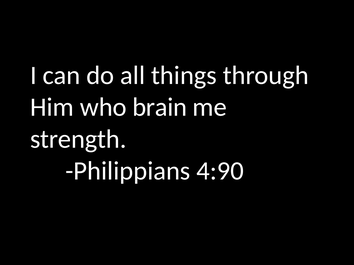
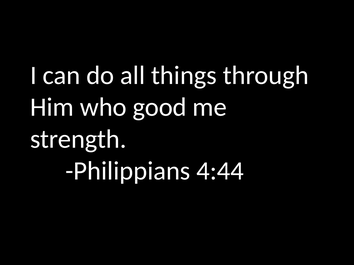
brain: brain -> good (160, 107)
4:90: 4:90 -> 4:44 (220, 171)
